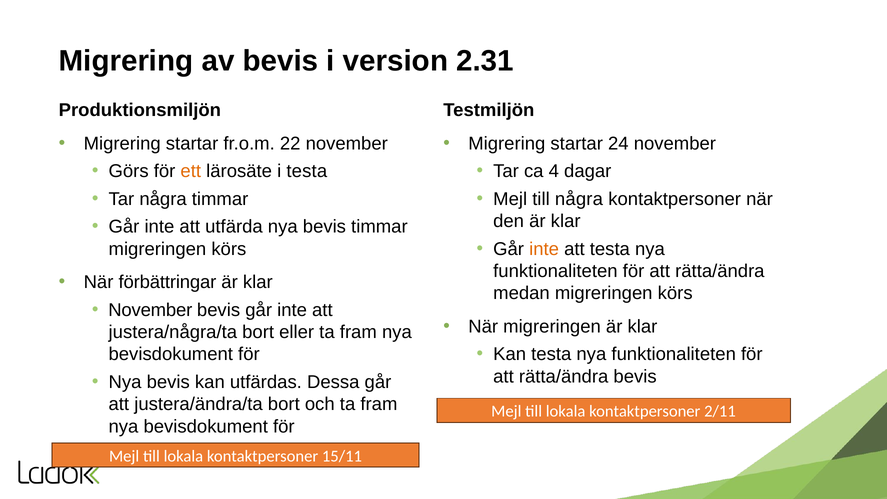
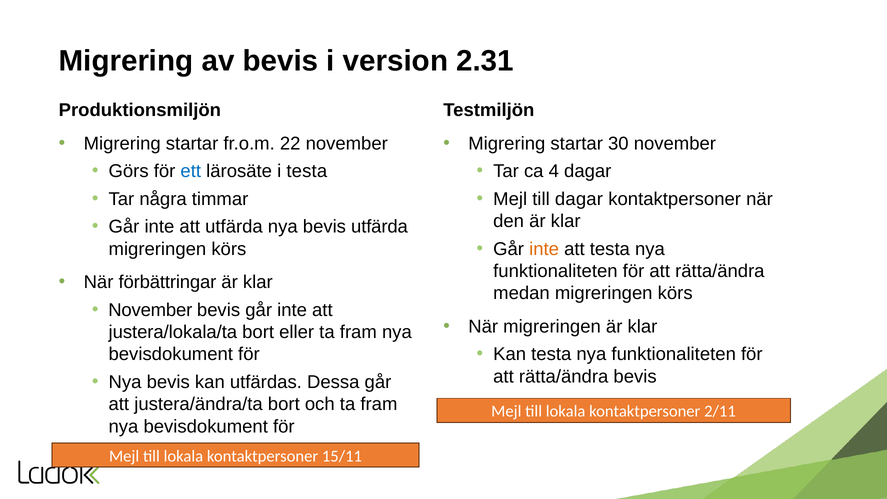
24: 24 -> 30 (618, 144)
ett colour: orange -> blue (191, 171)
till några: några -> dagar (579, 199)
bevis timmar: timmar -> utfärda (379, 227)
justera/några/ta: justera/några/ta -> justera/lokala/ta (173, 332)
